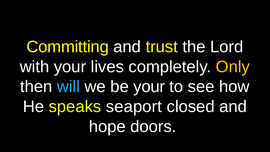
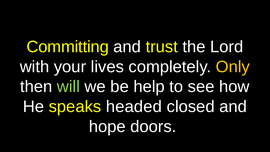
will colour: light blue -> light green (68, 87)
be your: your -> help (149, 87)
seaport: seaport -> headed (134, 107)
